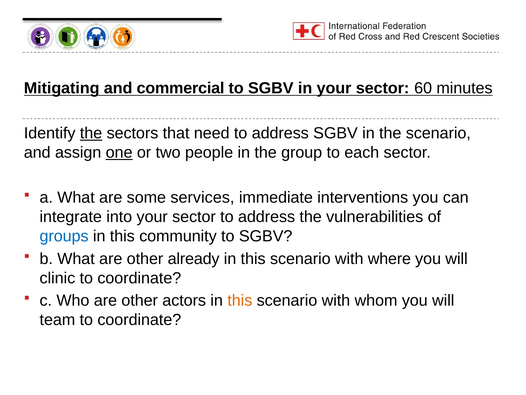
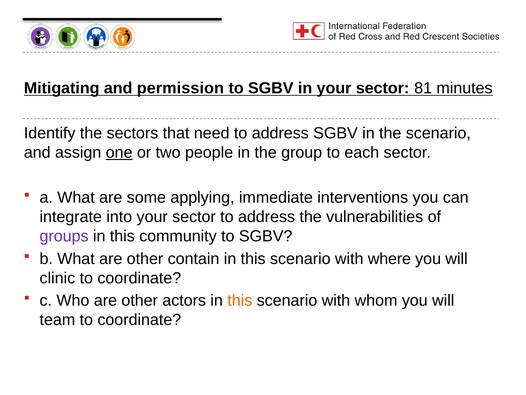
commercial: commercial -> permission (180, 88)
60: 60 -> 81 (423, 88)
the underline: present -> none (91, 133)
services: services -> applying (202, 197)
groups colour: blue -> purple (64, 236)
already: already -> contain (194, 258)
